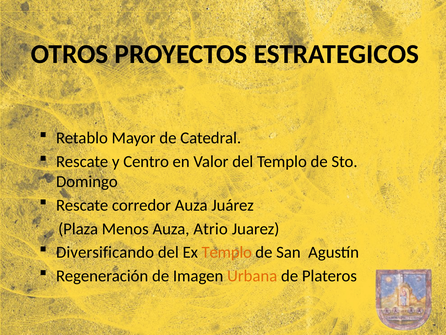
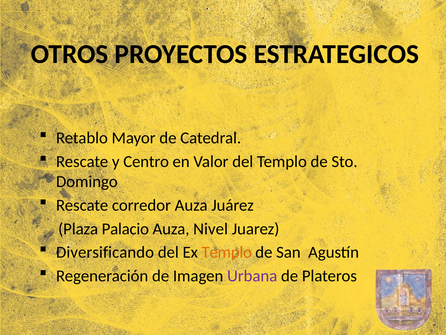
Menos: Menos -> Palacio (125, 228)
Atrio: Atrio -> Nivel (211, 228)
Urbana colour: orange -> purple (252, 276)
